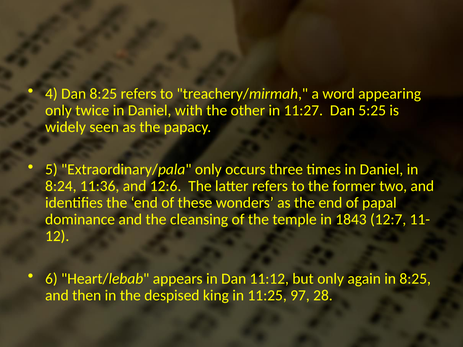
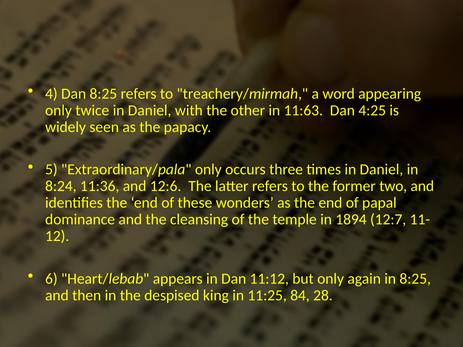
11:27: 11:27 -> 11:63 (303, 110)
5:25: 5:25 -> 4:25 (372, 110)
1843: 1843 -> 1894 (351, 220)
97: 97 -> 84 (300, 295)
